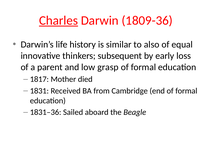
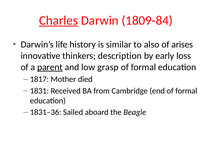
1809-36: 1809-36 -> 1809-84 (147, 21)
equal: equal -> arises (182, 44)
subsequent: subsequent -> description (120, 56)
parent underline: none -> present (50, 67)
